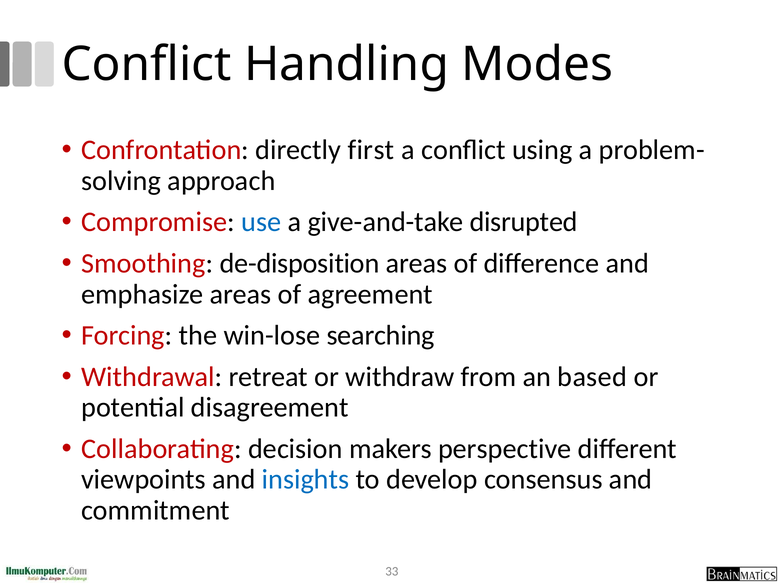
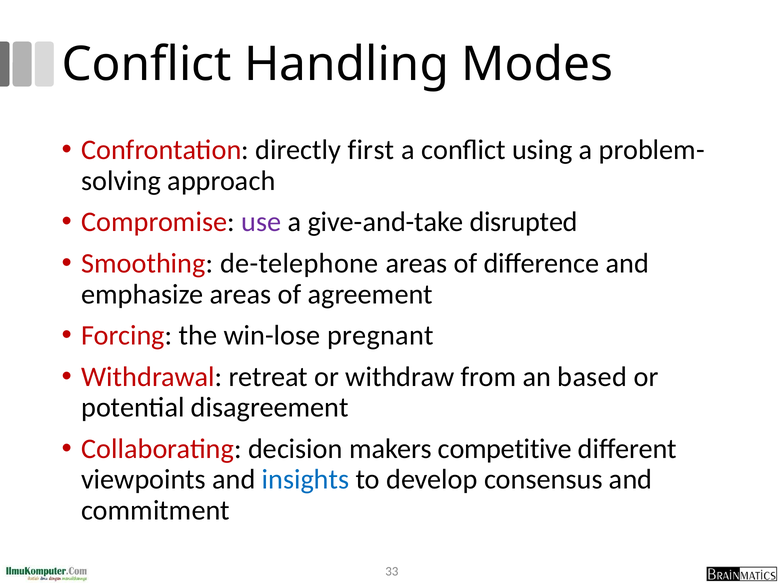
use colour: blue -> purple (261, 222)
de-disposition: de-disposition -> de-telephone (299, 263)
searching: searching -> pregnant (380, 335)
perspective: perspective -> competitive (505, 449)
